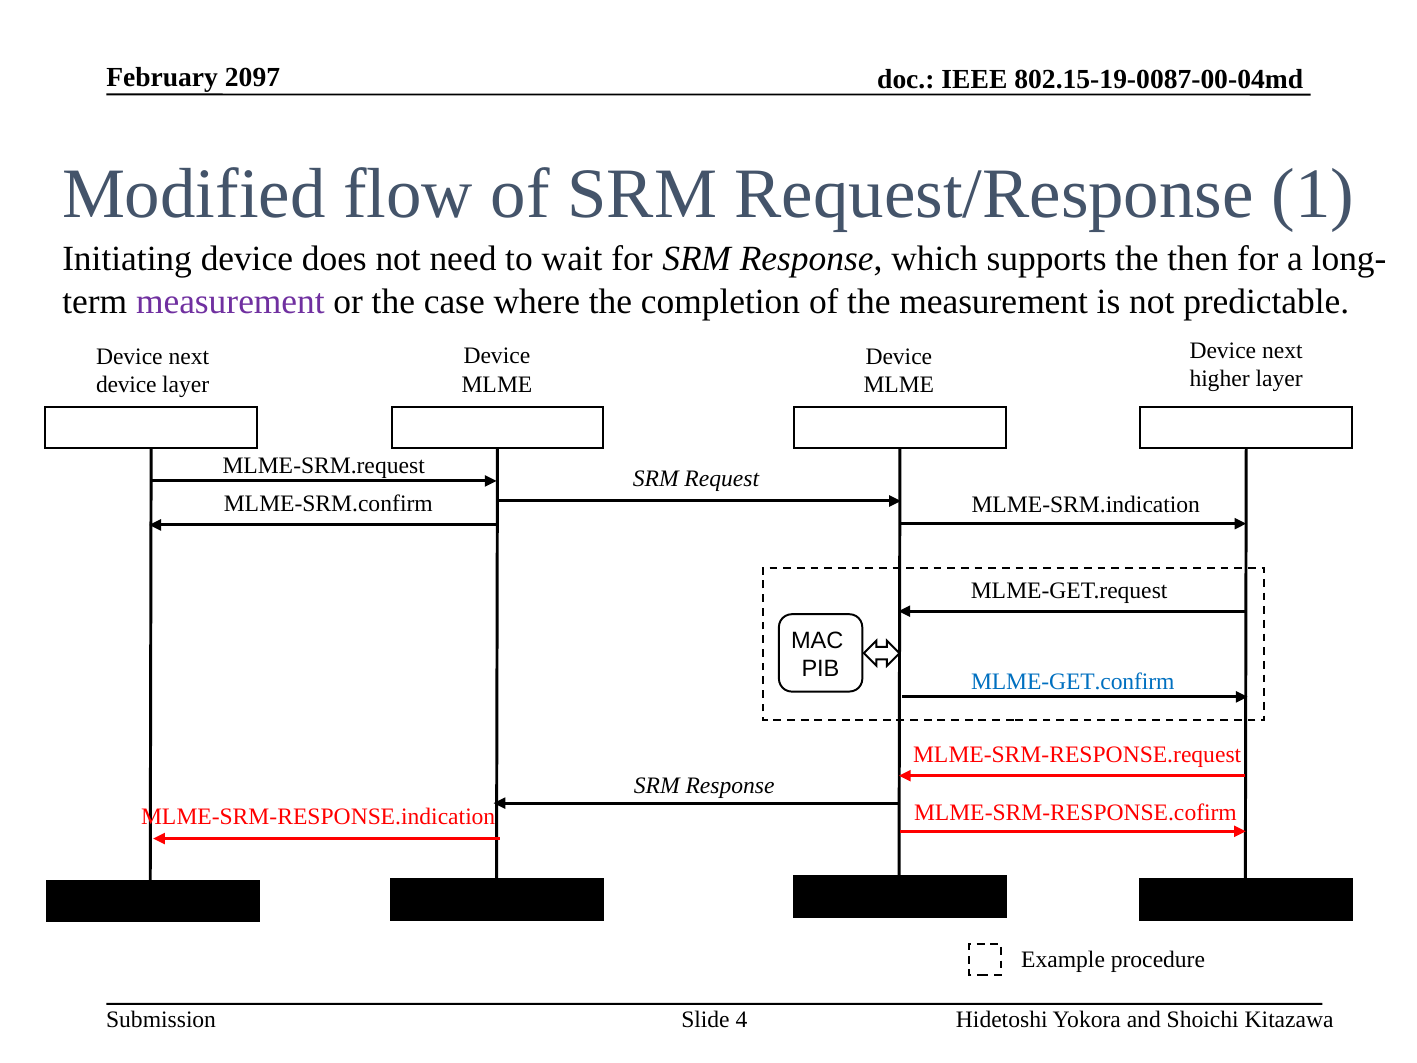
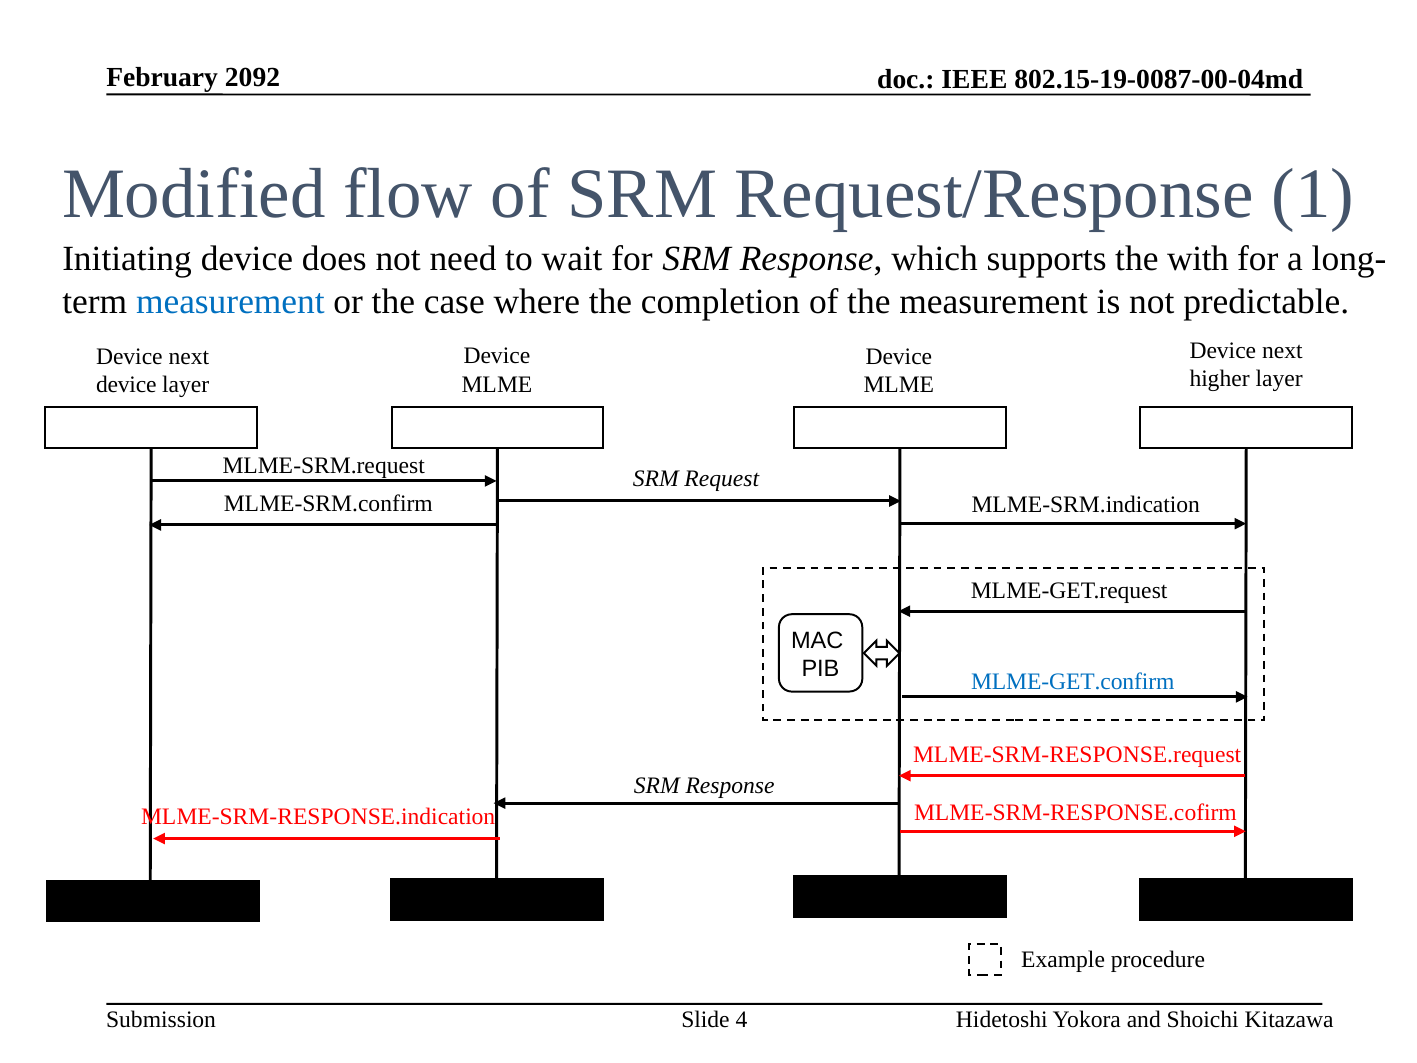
2097: 2097 -> 2092 (252, 77)
then: then -> with (1198, 259)
measurement colour: purple -> blue (230, 301)
